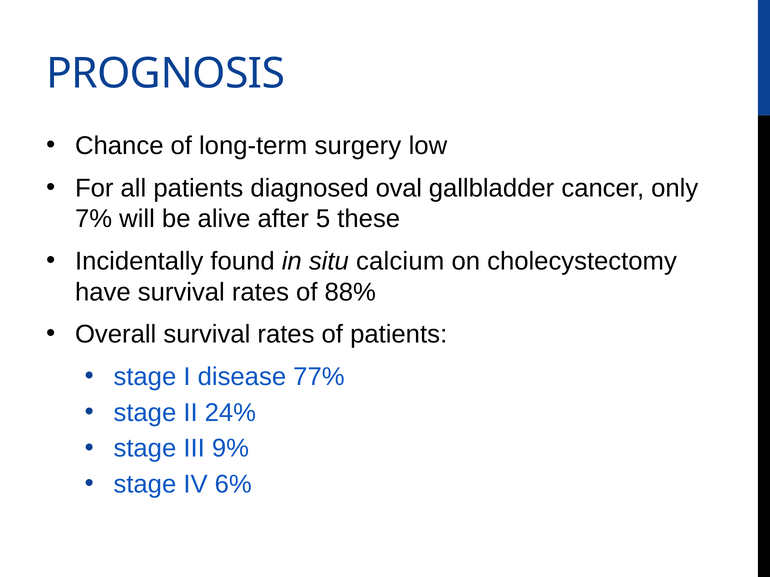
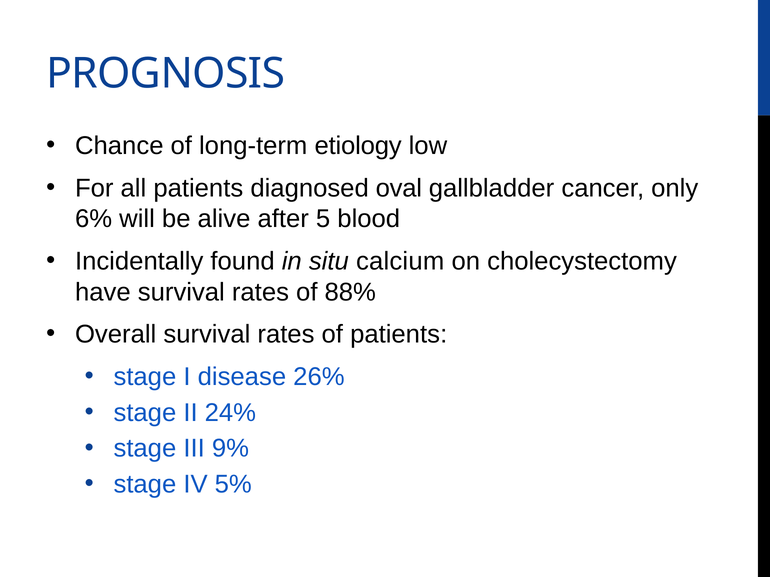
surgery: surgery -> etiology (358, 146)
7%: 7% -> 6% (94, 219)
these: these -> blood (369, 219)
77%: 77% -> 26% (319, 377)
6%: 6% -> 5% (233, 485)
